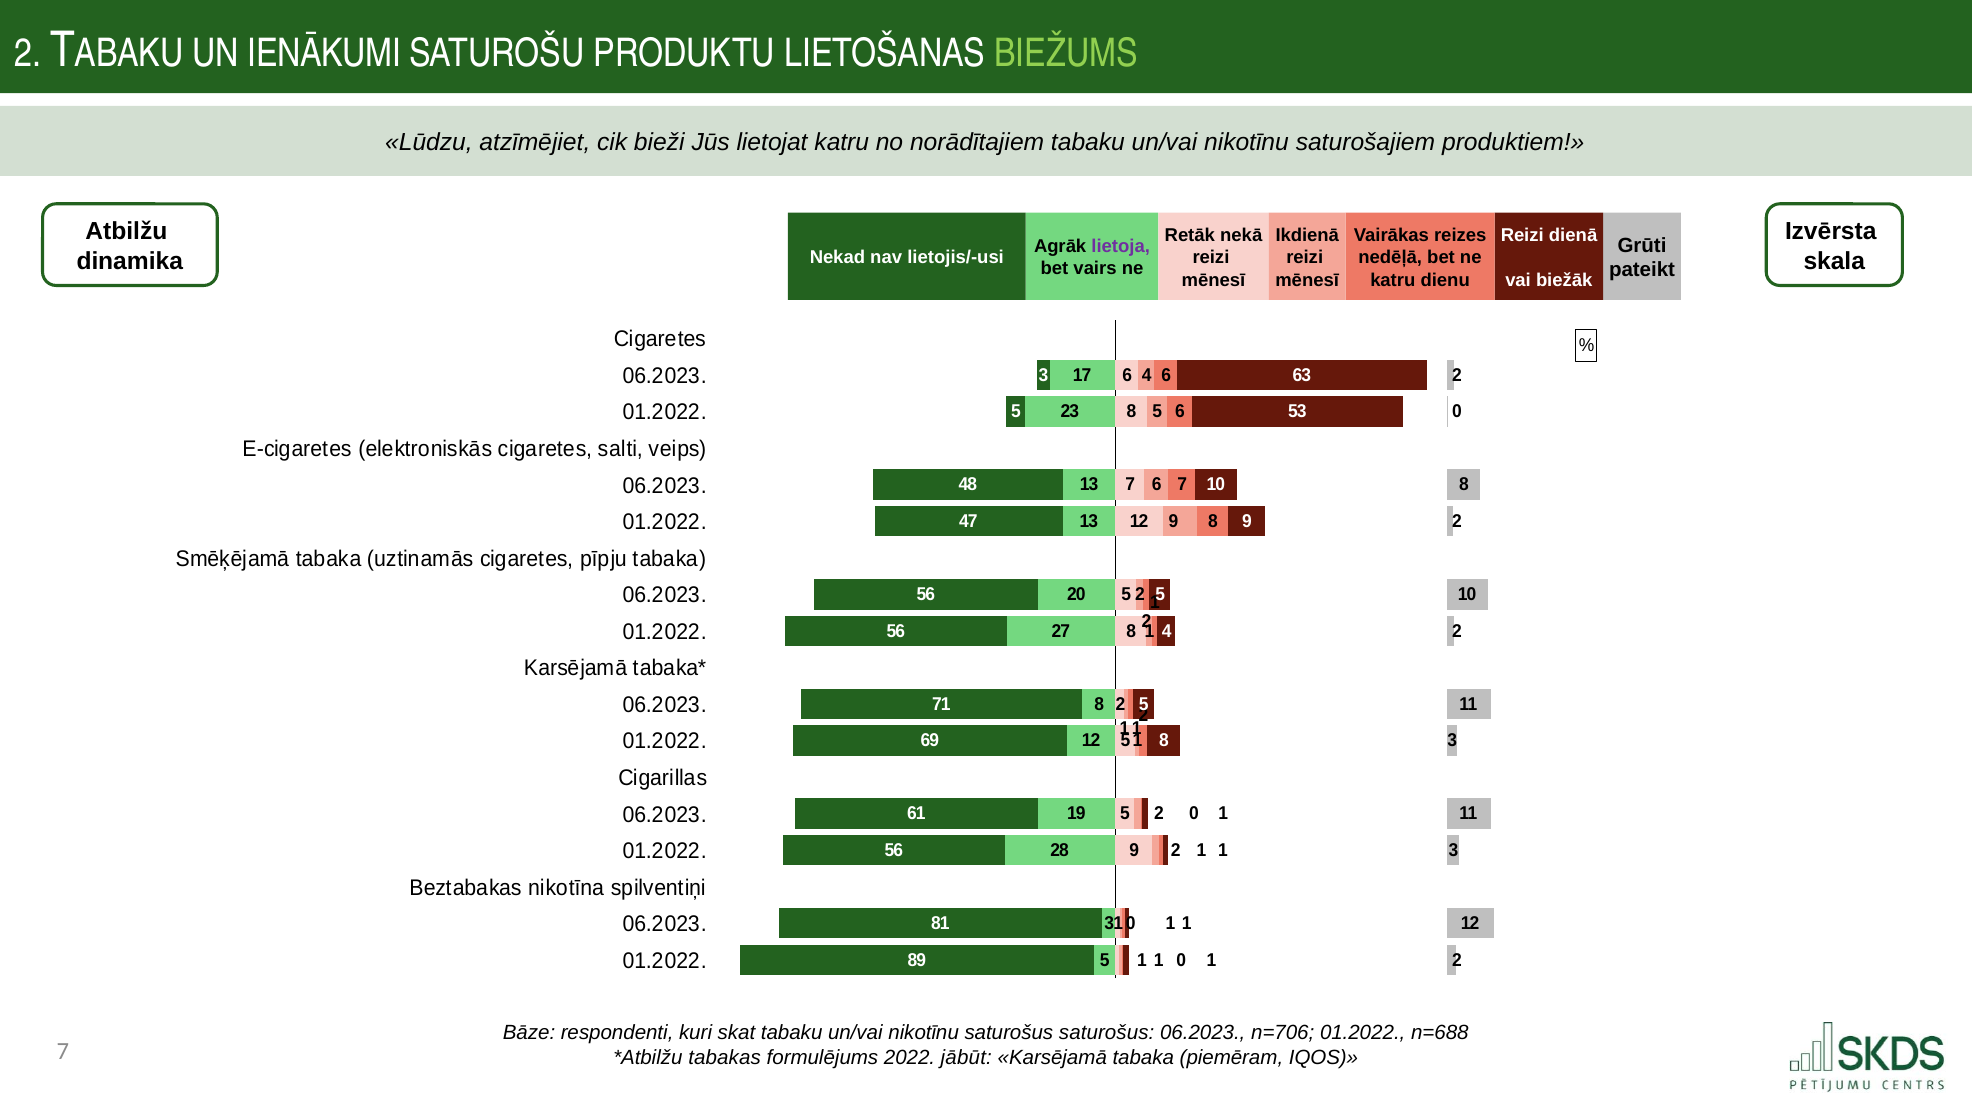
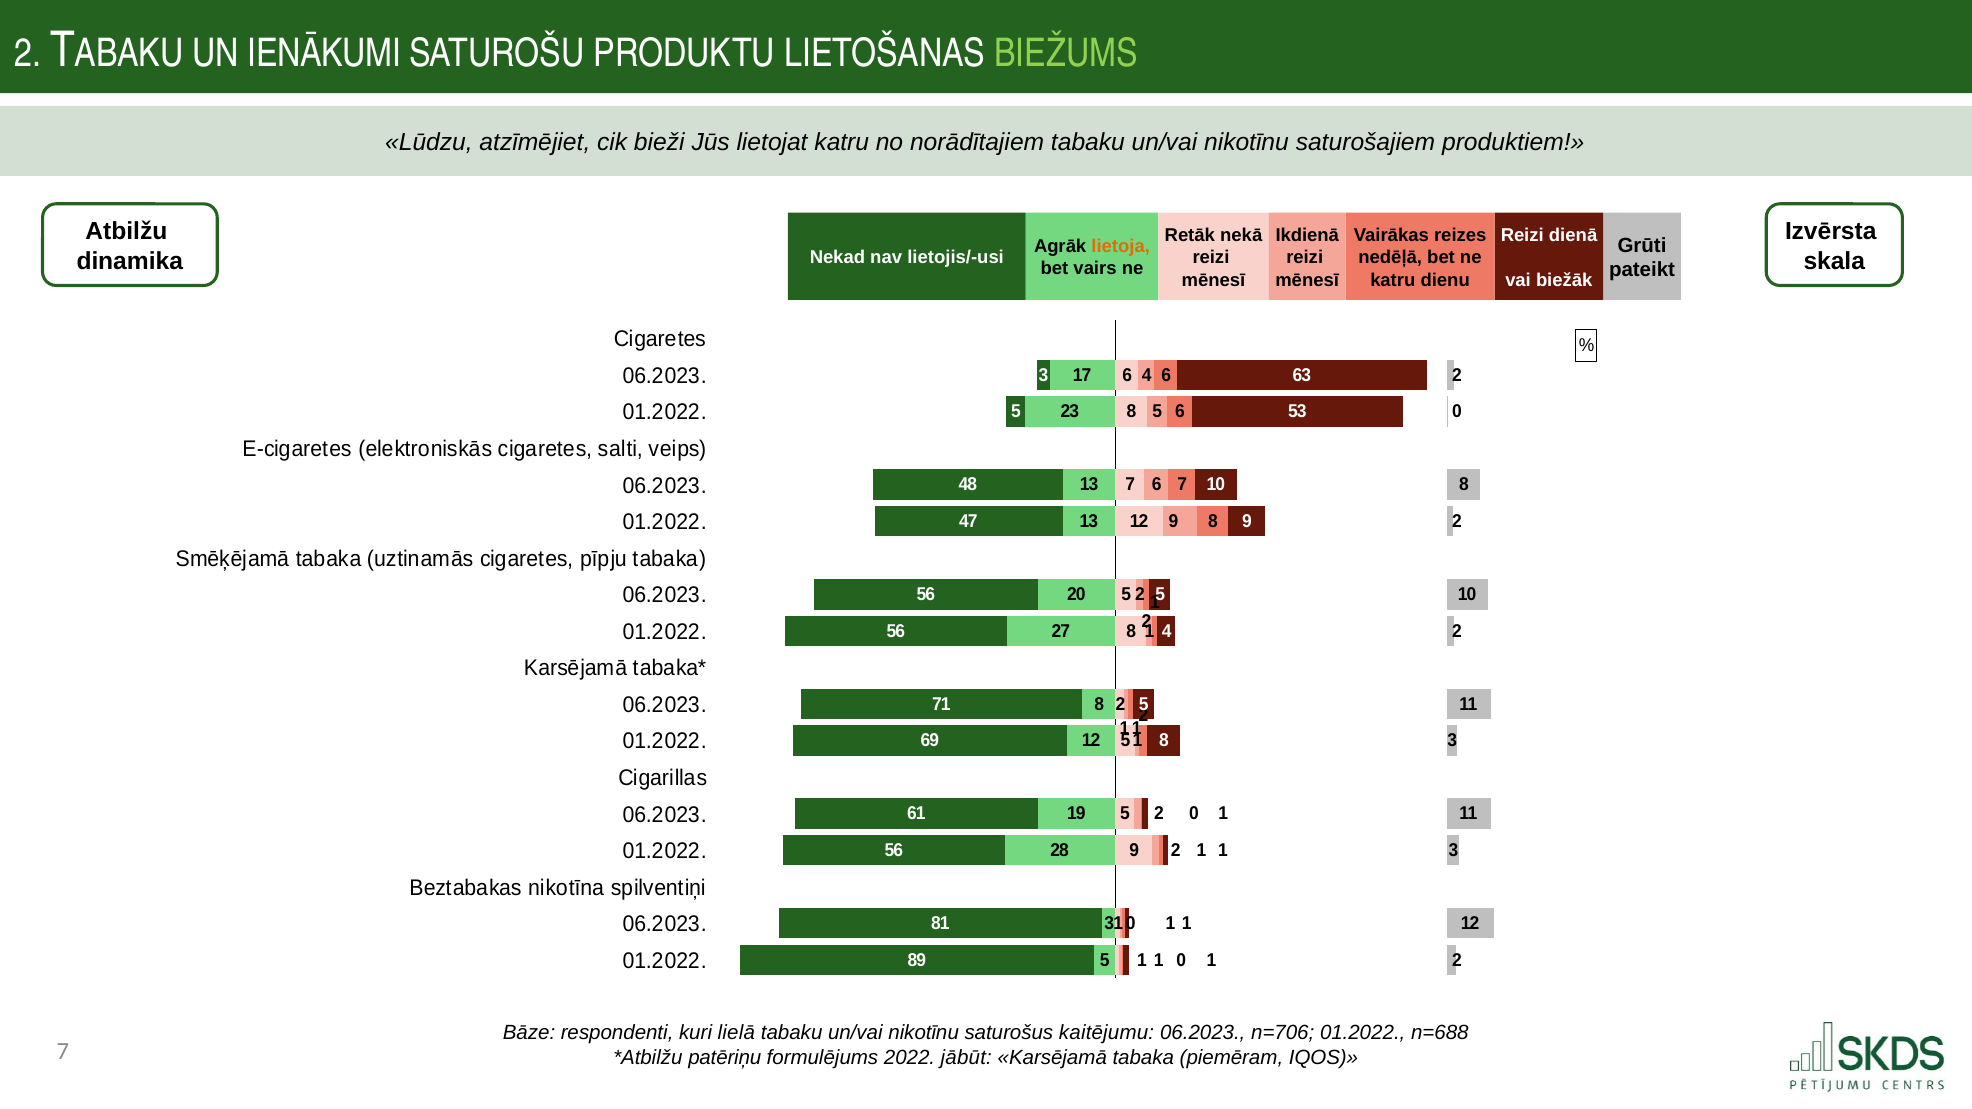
lietoja colour: purple -> orange (1121, 247)
skat: skat -> lielā (736, 1033)
saturošus saturošus: saturošus -> kaitējumu (1107, 1033)
tabakas: tabakas -> patēriņu (725, 1058)
